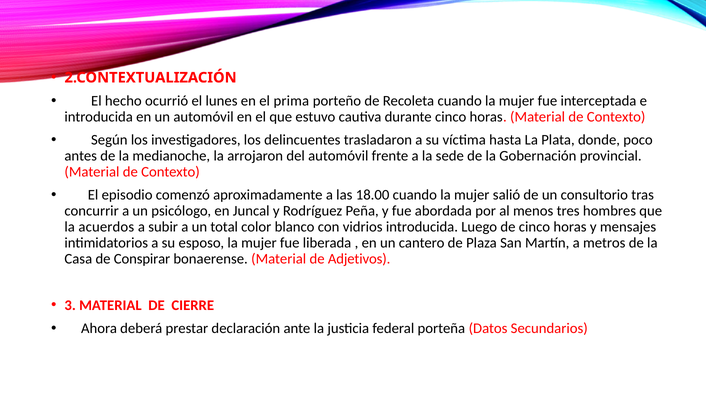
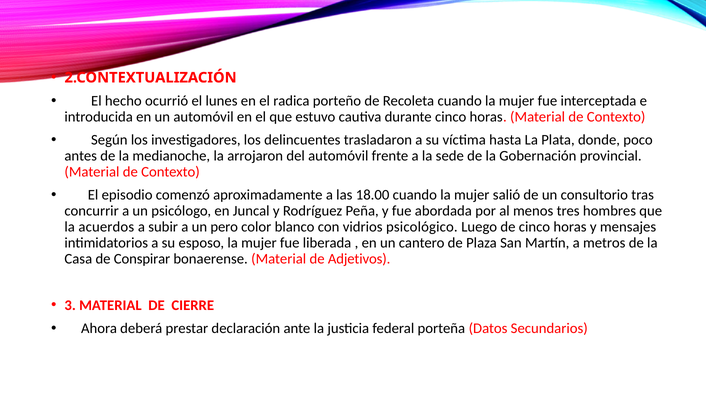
prima: prima -> radica (291, 101)
total: total -> pero (224, 227)
vidrios introducida: introducida -> psicológico (422, 227)
